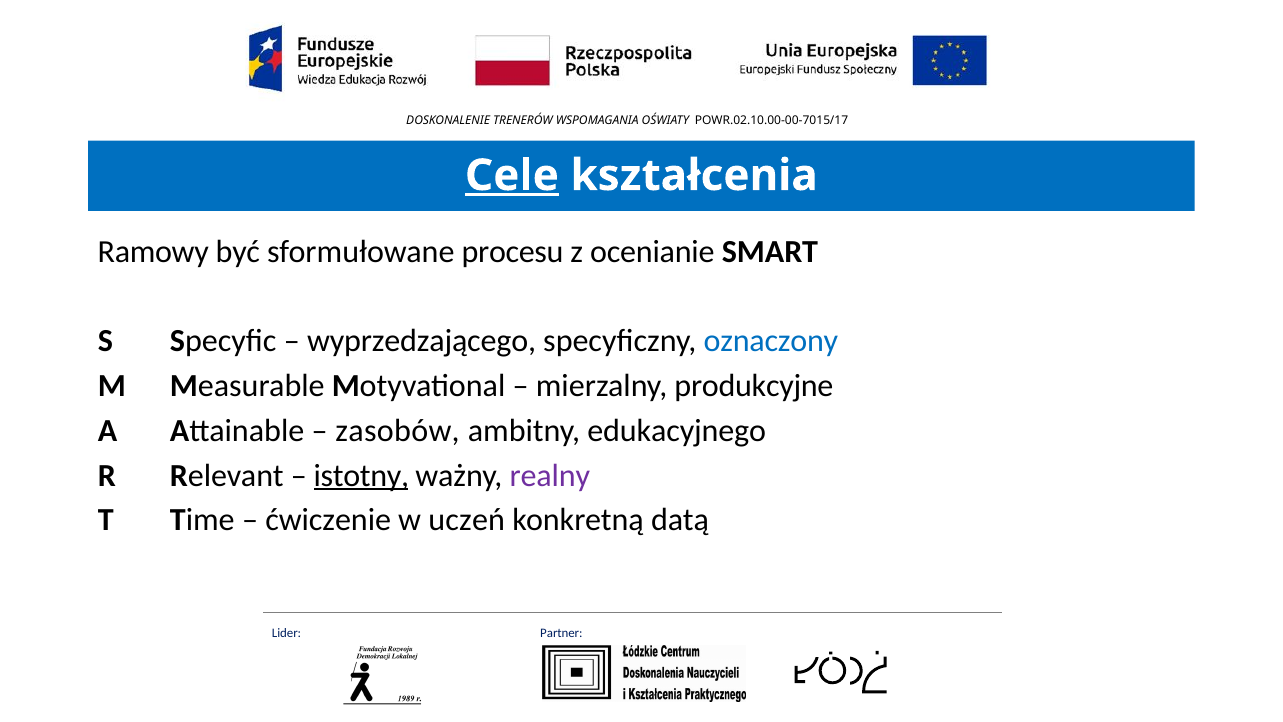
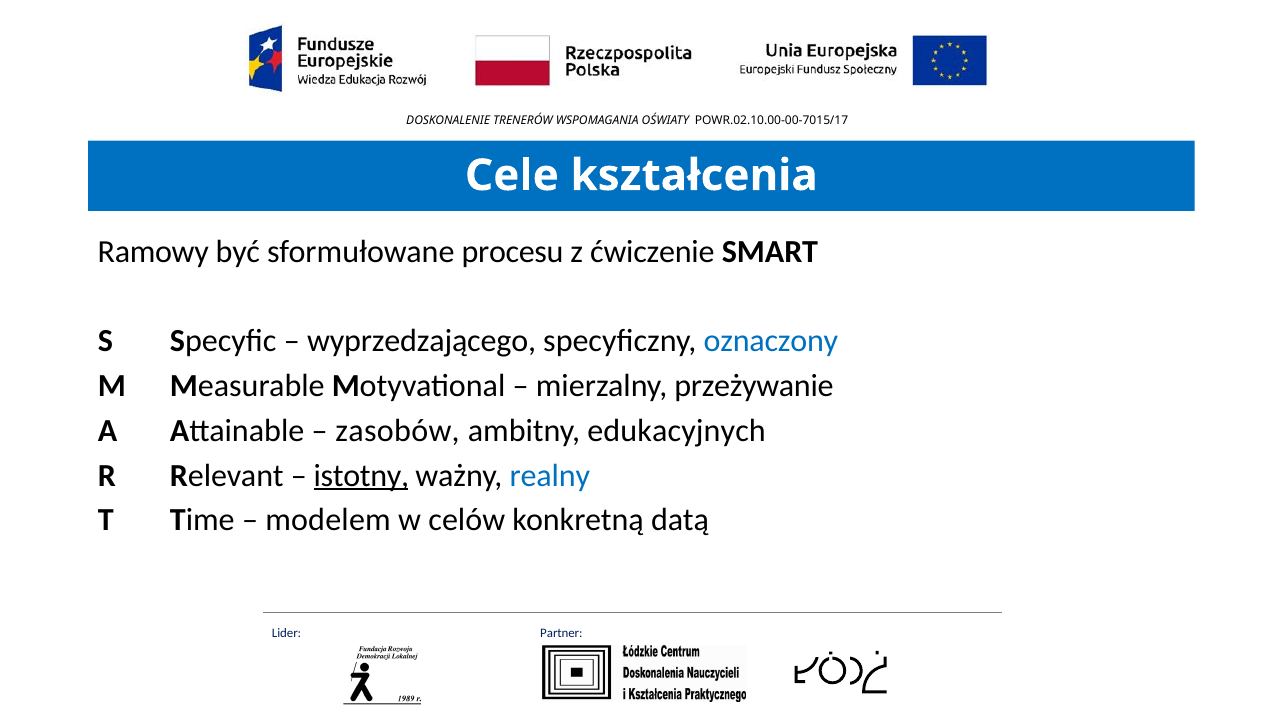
Cele underline: present -> none (512, 175)
ocenianie: ocenianie -> ćwiczenie (652, 252)
produkcyjne: produkcyjne -> przeżywanie (754, 386)
edukacyjnego: edukacyjnego -> edukacyjnych (677, 431)
realny colour: purple -> blue (550, 475)
ćwiczenie: ćwiczenie -> modelem (328, 520)
uczeń: uczeń -> celów (467, 520)
